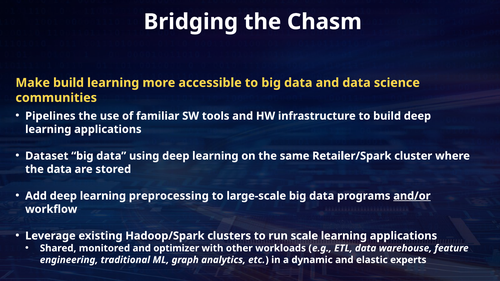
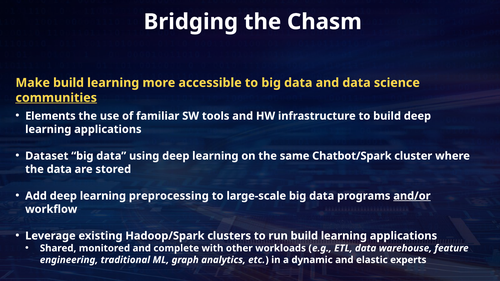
communities underline: none -> present (56, 98)
Pipelines: Pipelines -> Elements (50, 116)
Retailer/Spark: Retailer/Spark -> Chatbot/Spark (352, 156)
run scale: scale -> build (304, 236)
optimizer: optimizer -> complete (176, 248)
